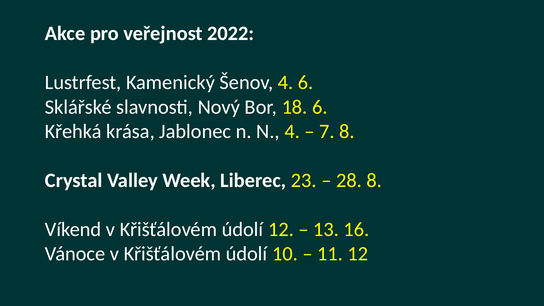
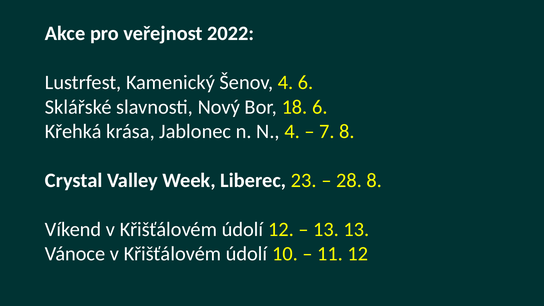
13 16: 16 -> 13 (357, 229)
